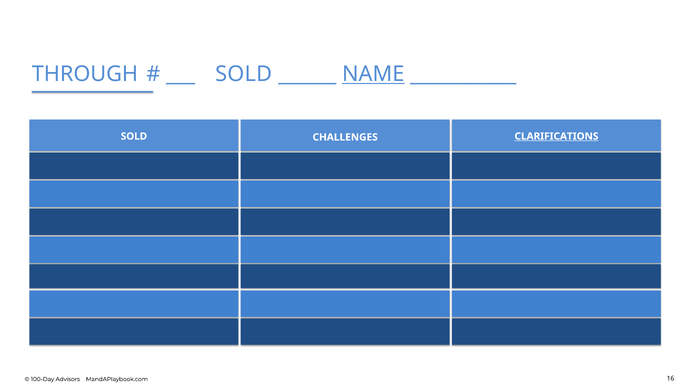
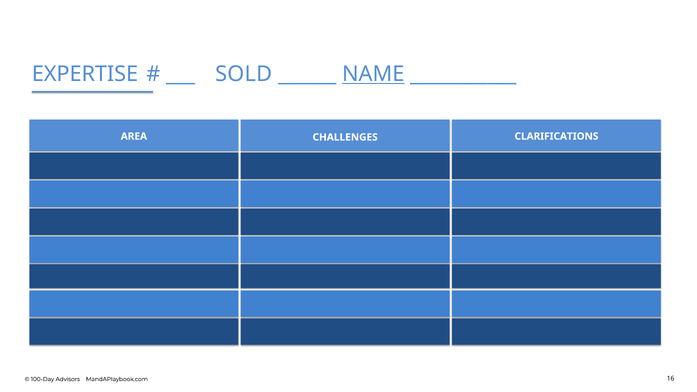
THROUGH: THROUGH -> EXPERTISE (85, 74)
SOLD: SOLD -> AREA (134, 136)
CLARIFICATIONS underline: present -> none (556, 136)
